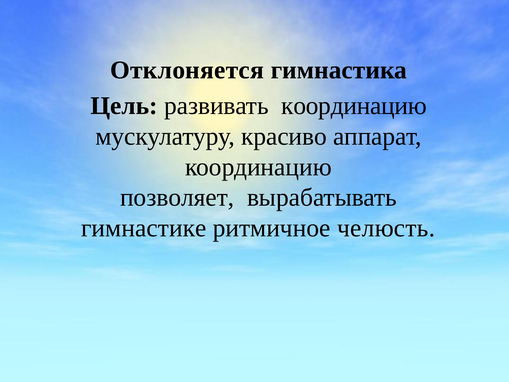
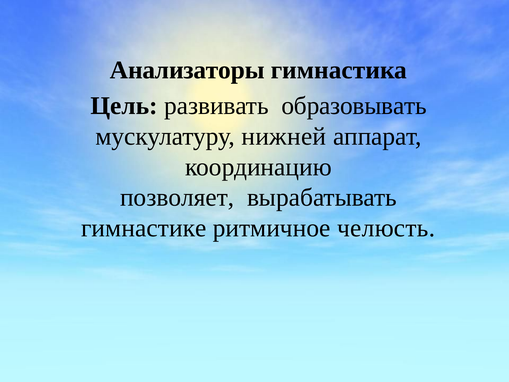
Отклоняется: Отклоняется -> Анализаторы (187, 70)
развивать координацию: координацию -> образовывать (354, 106)
красиво: красиво -> нижней (284, 136)
